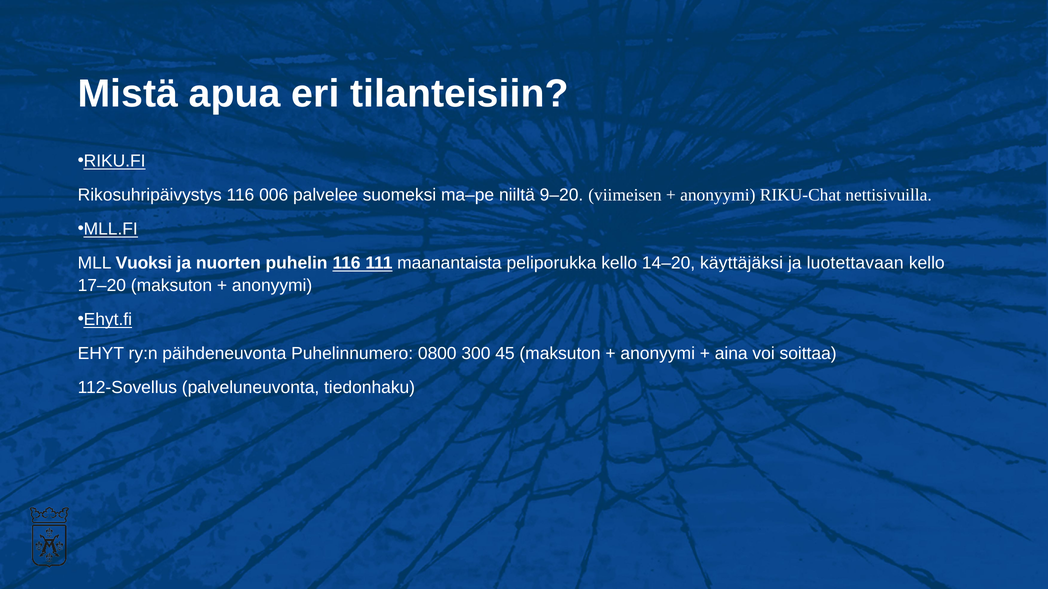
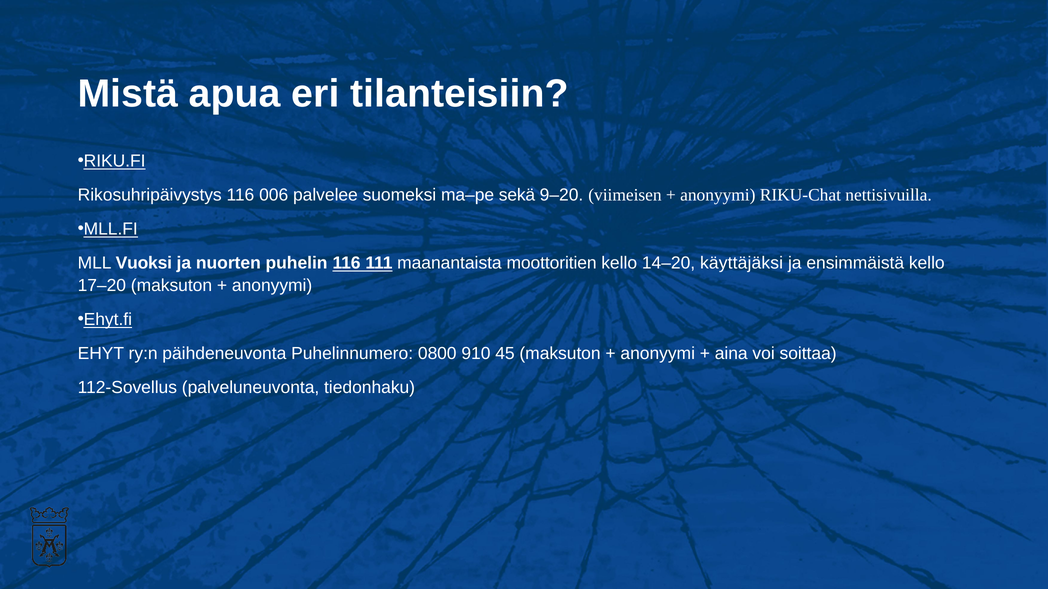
niiltä: niiltä -> sekä (517, 195)
peliporukka: peliporukka -> moottoritien (552, 263)
luotettavaan: luotettavaan -> ensimmäistä (855, 263)
300: 300 -> 910 (476, 354)
